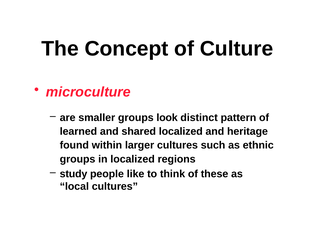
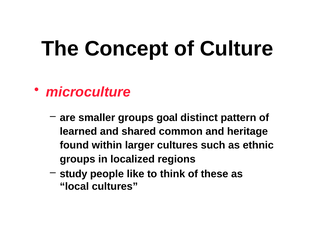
look: look -> goal (167, 118)
shared localized: localized -> common (181, 132)
